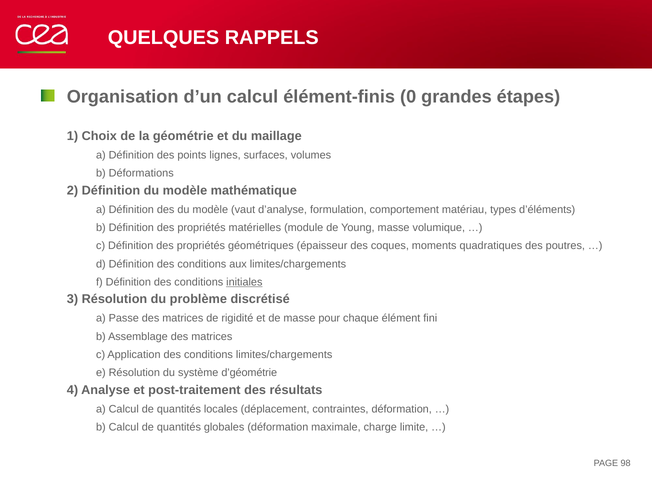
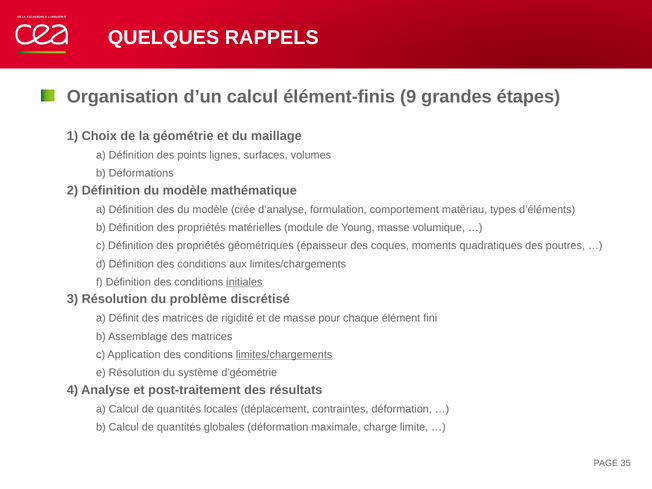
0: 0 -> 9 (408, 97)
vaut: vaut -> crée (243, 210)
Passe: Passe -> Définit (124, 318)
limites/chargements underline: none -> present (284, 355)
98: 98 -> 35 (626, 463)
